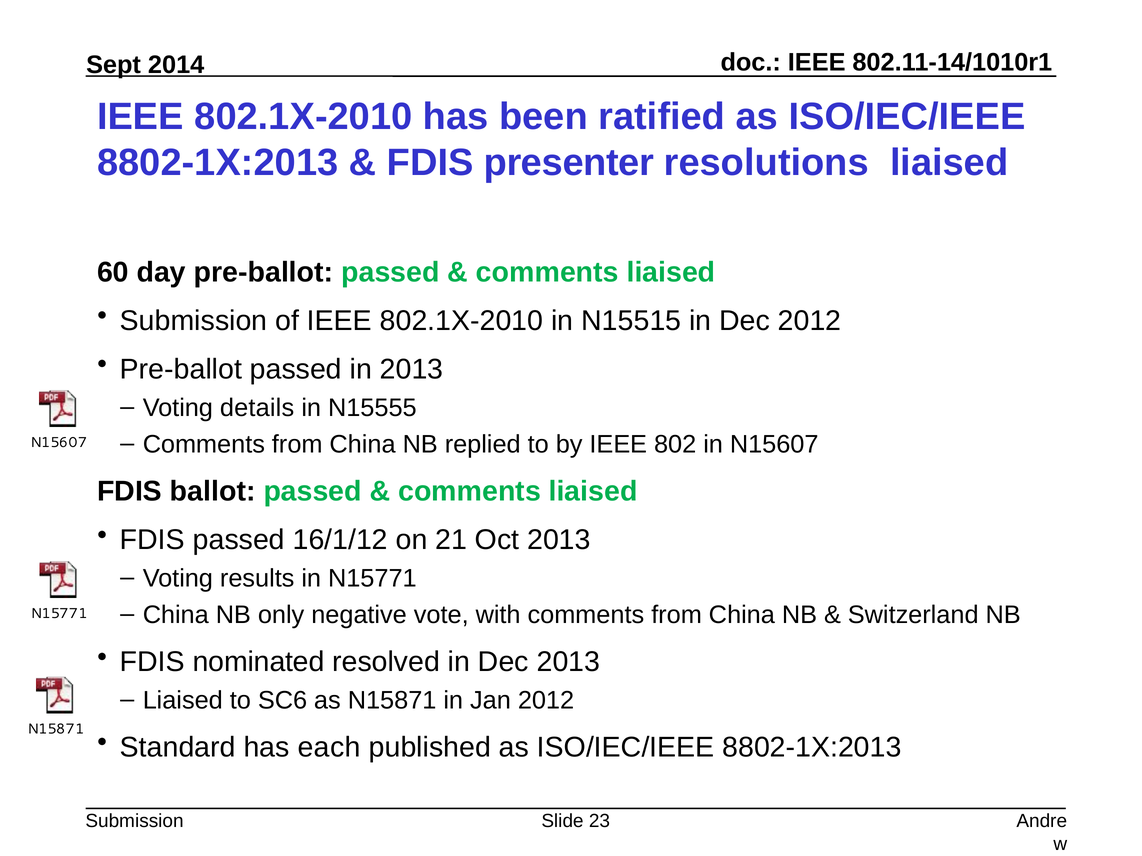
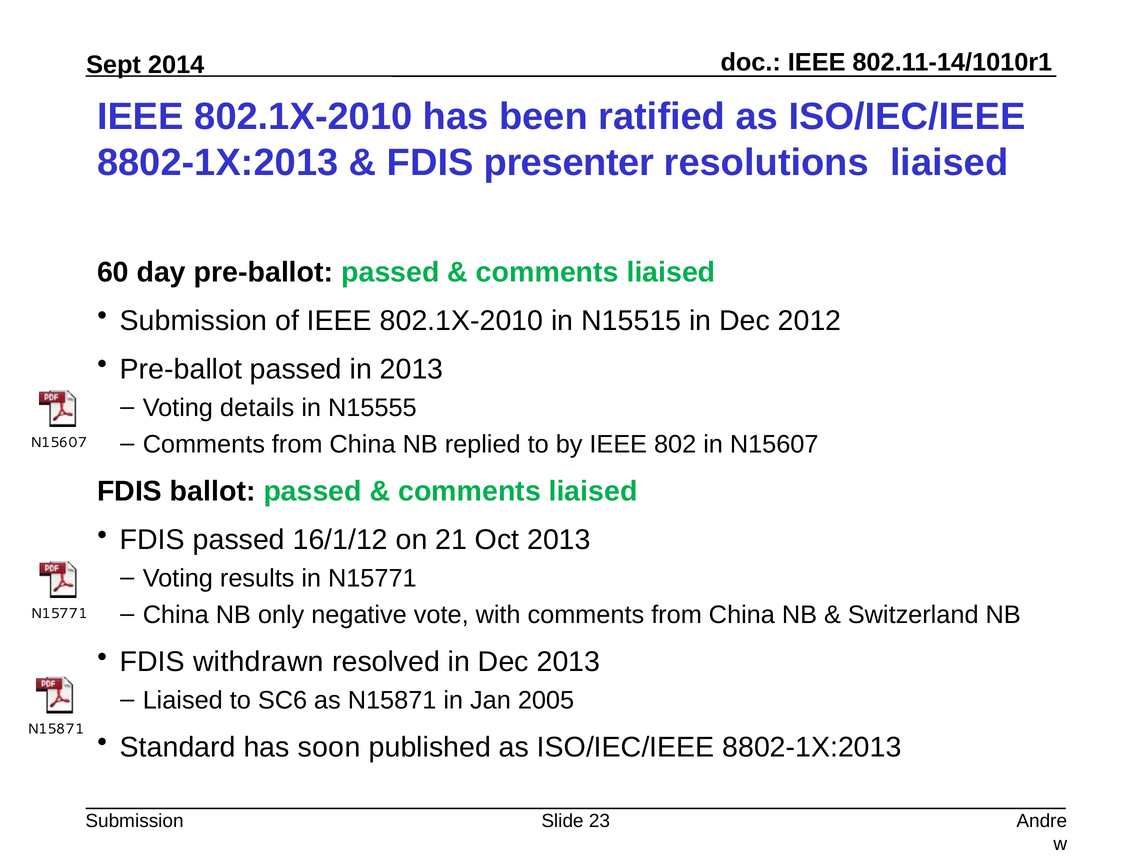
nominated: nominated -> withdrawn (258, 662)
Jan 2012: 2012 -> 2005 (546, 701)
each: each -> soon (329, 748)
